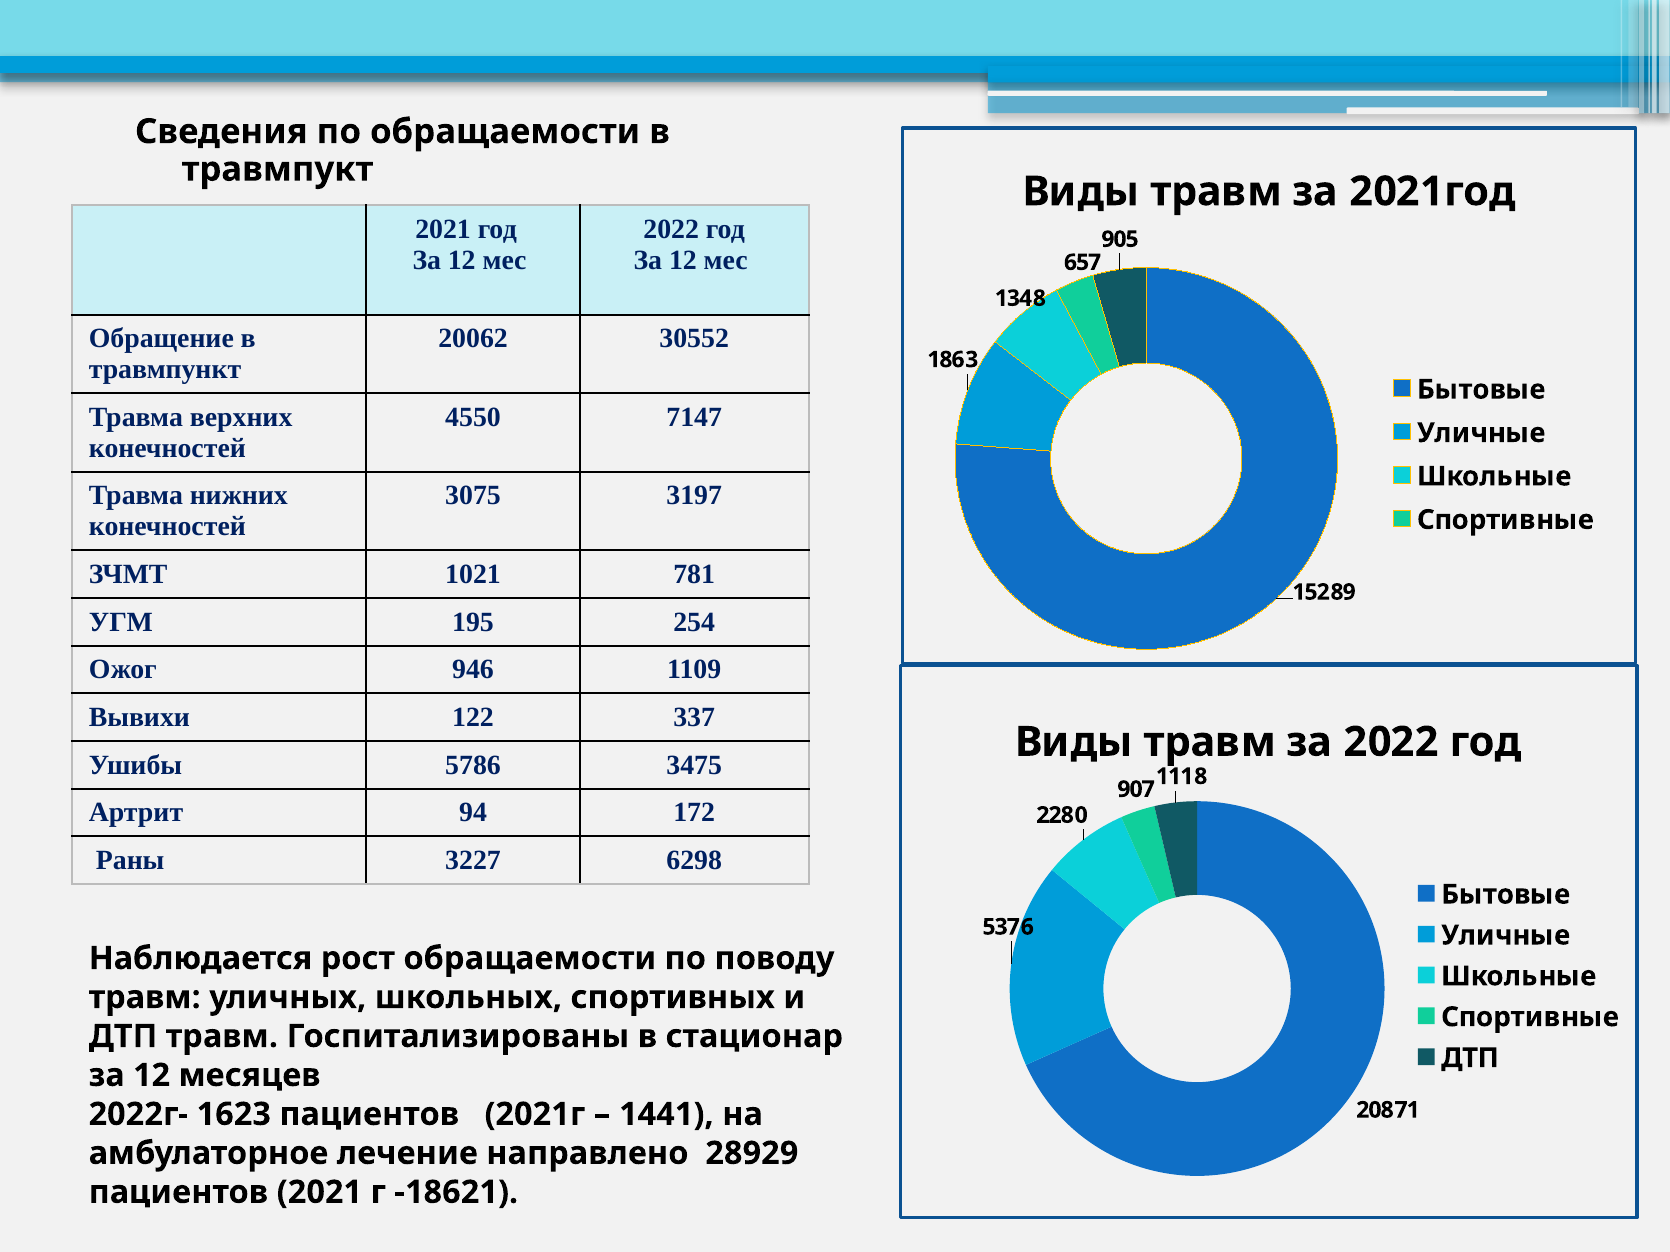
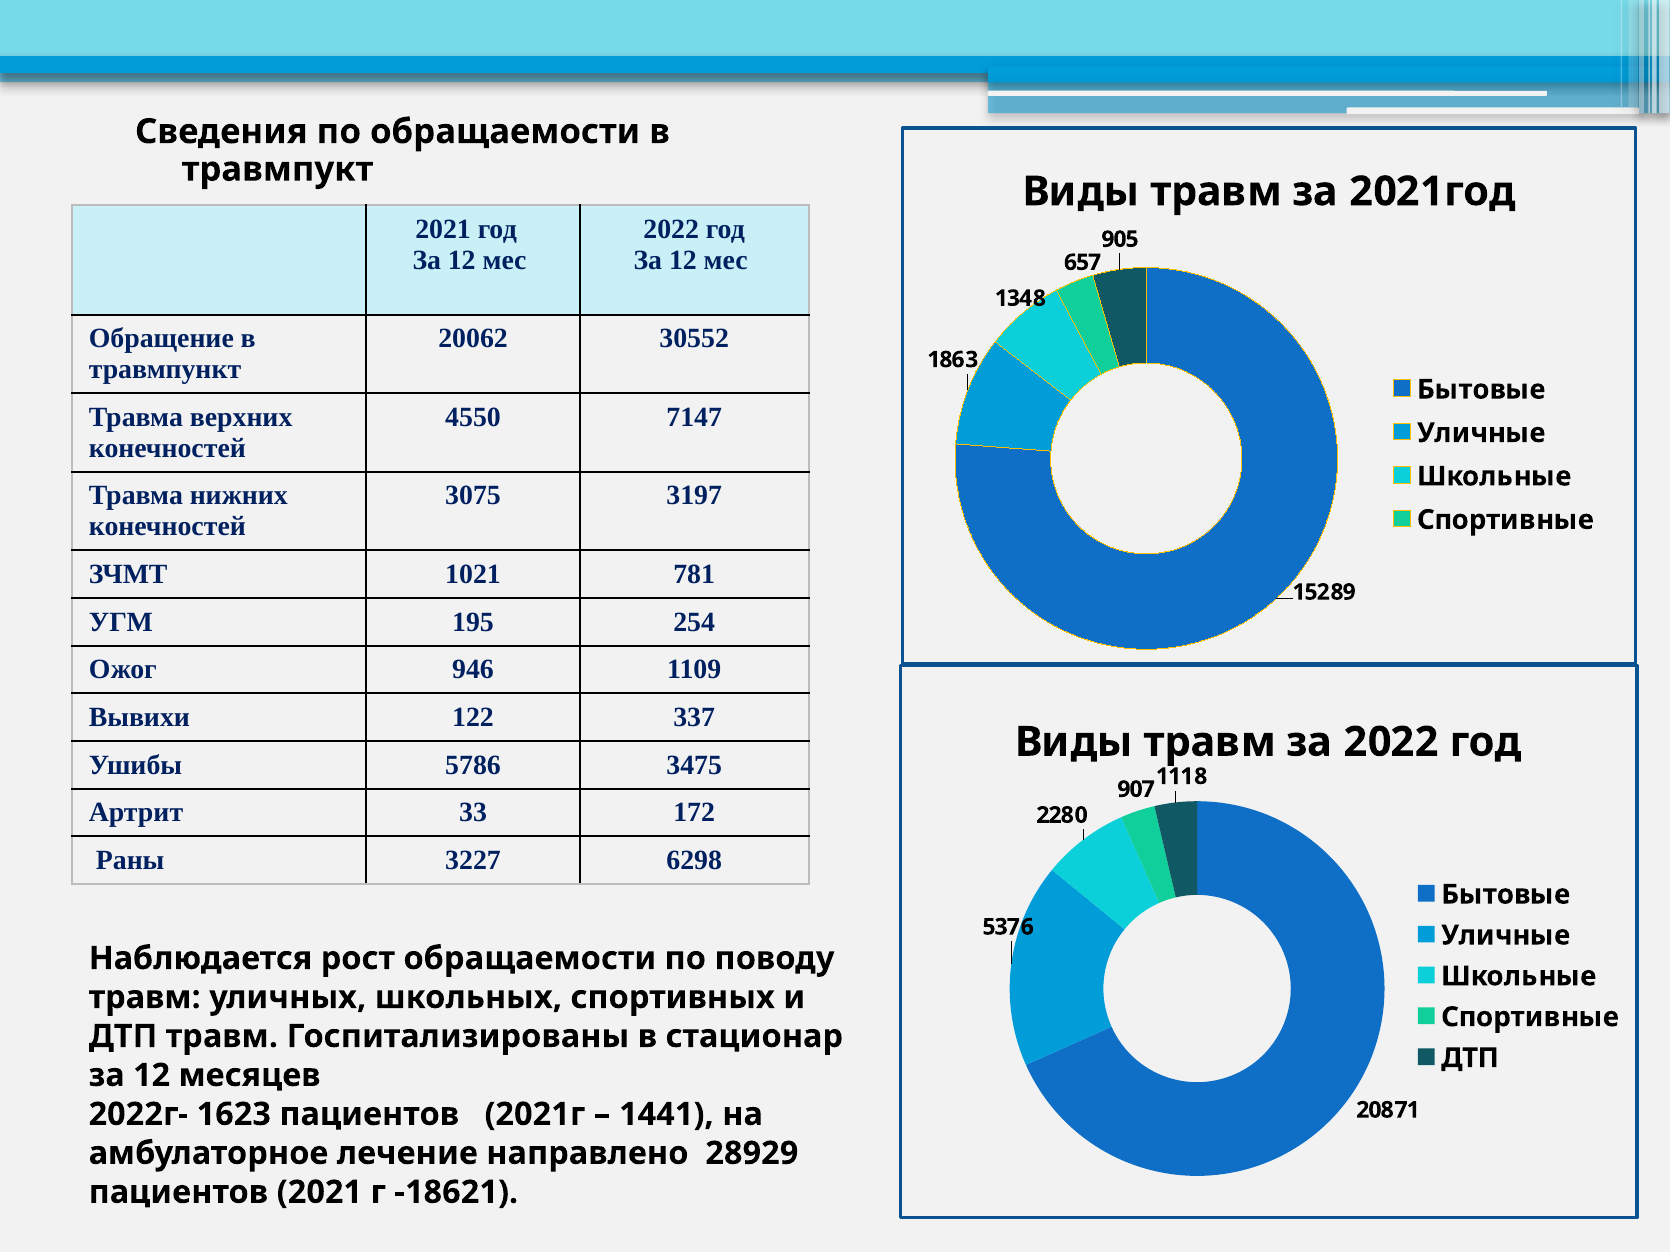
94: 94 -> 33 (473, 813)
